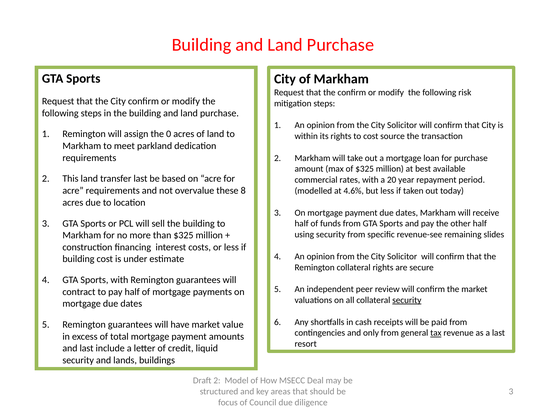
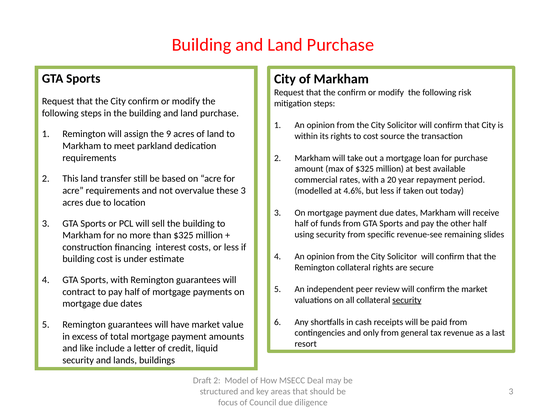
0: 0 -> 9 (169, 134)
transfer last: last -> still (140, 179)
these 8: 8 -> 3 (243, 190)
tax underline: present -> none (436, 333)
and last: last -> like (87, 348)
